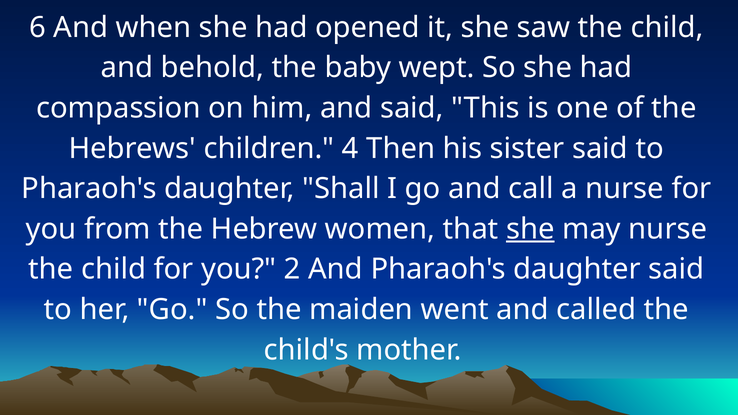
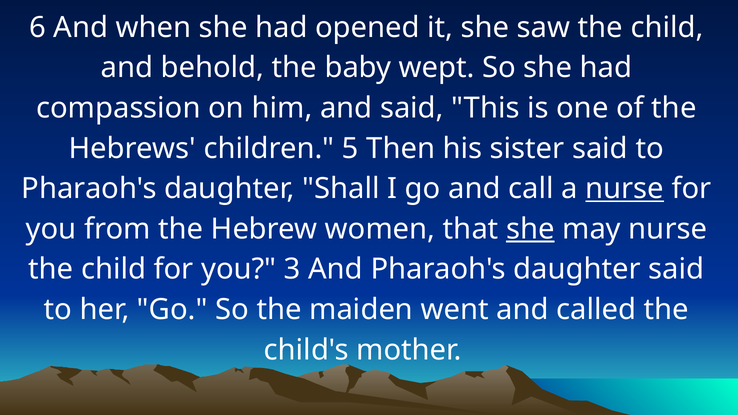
4: 4 -> 5 (350, 148)
nurse underline: none -> present (625, 189)
2: 2 -> 3 (292, 269)
